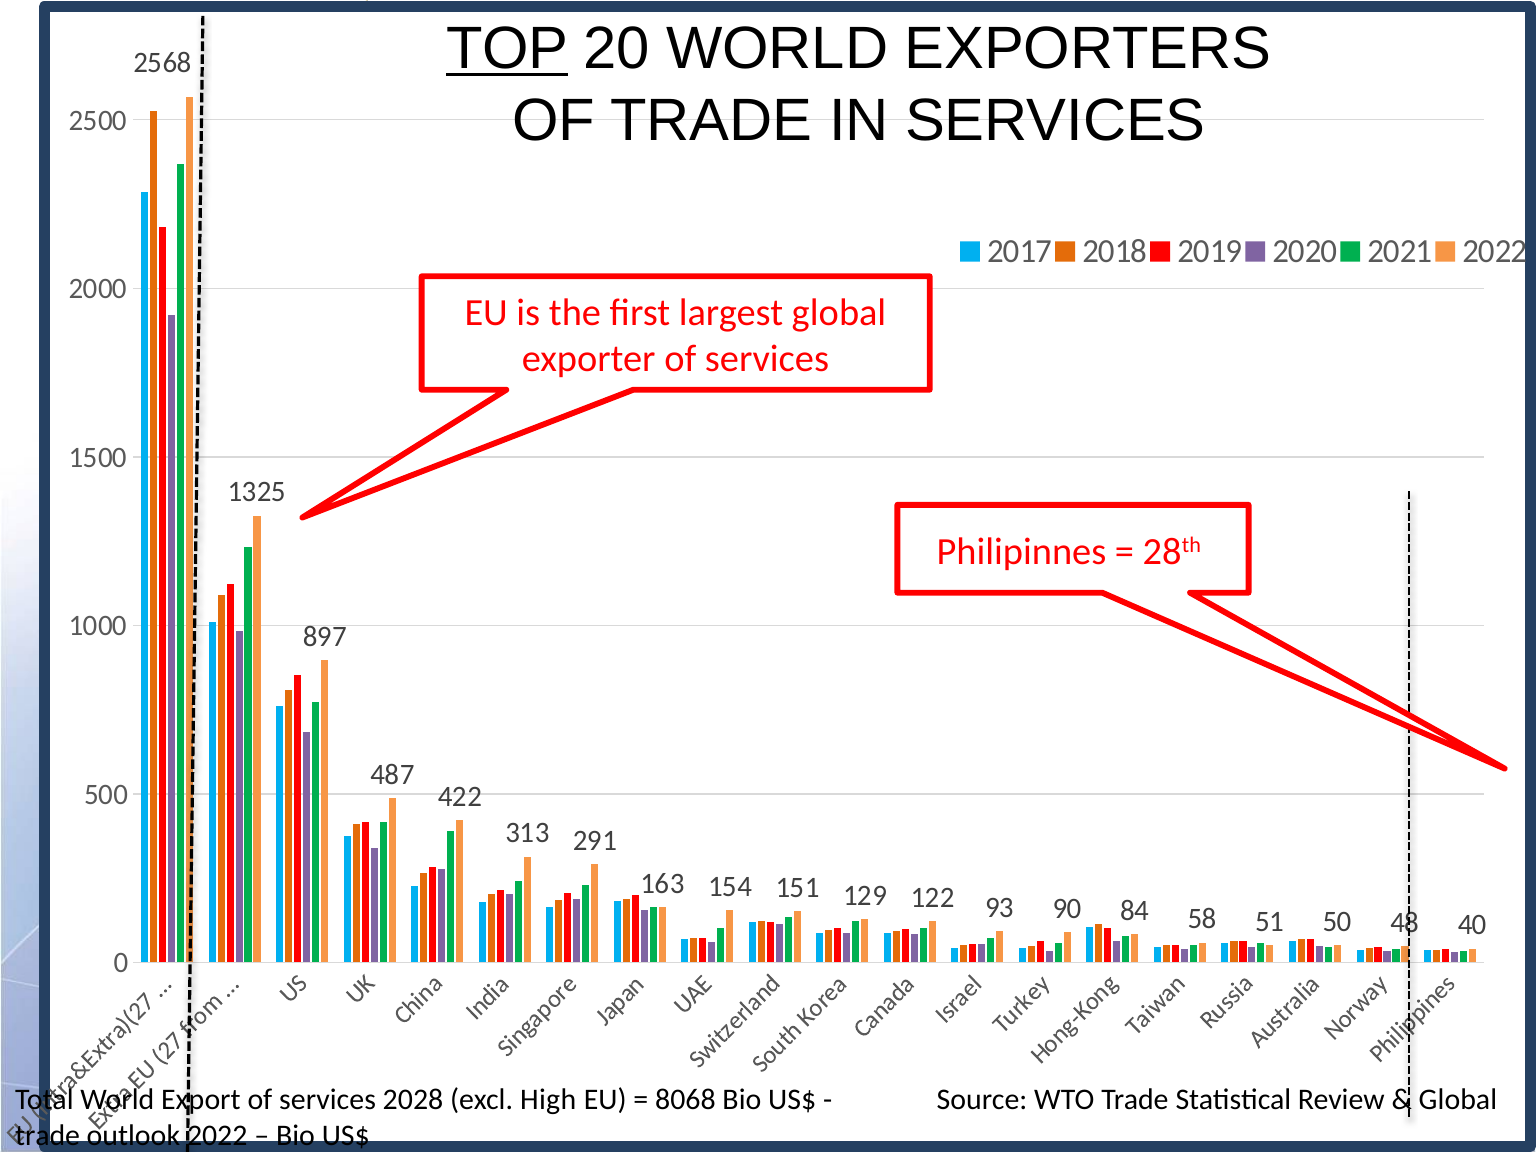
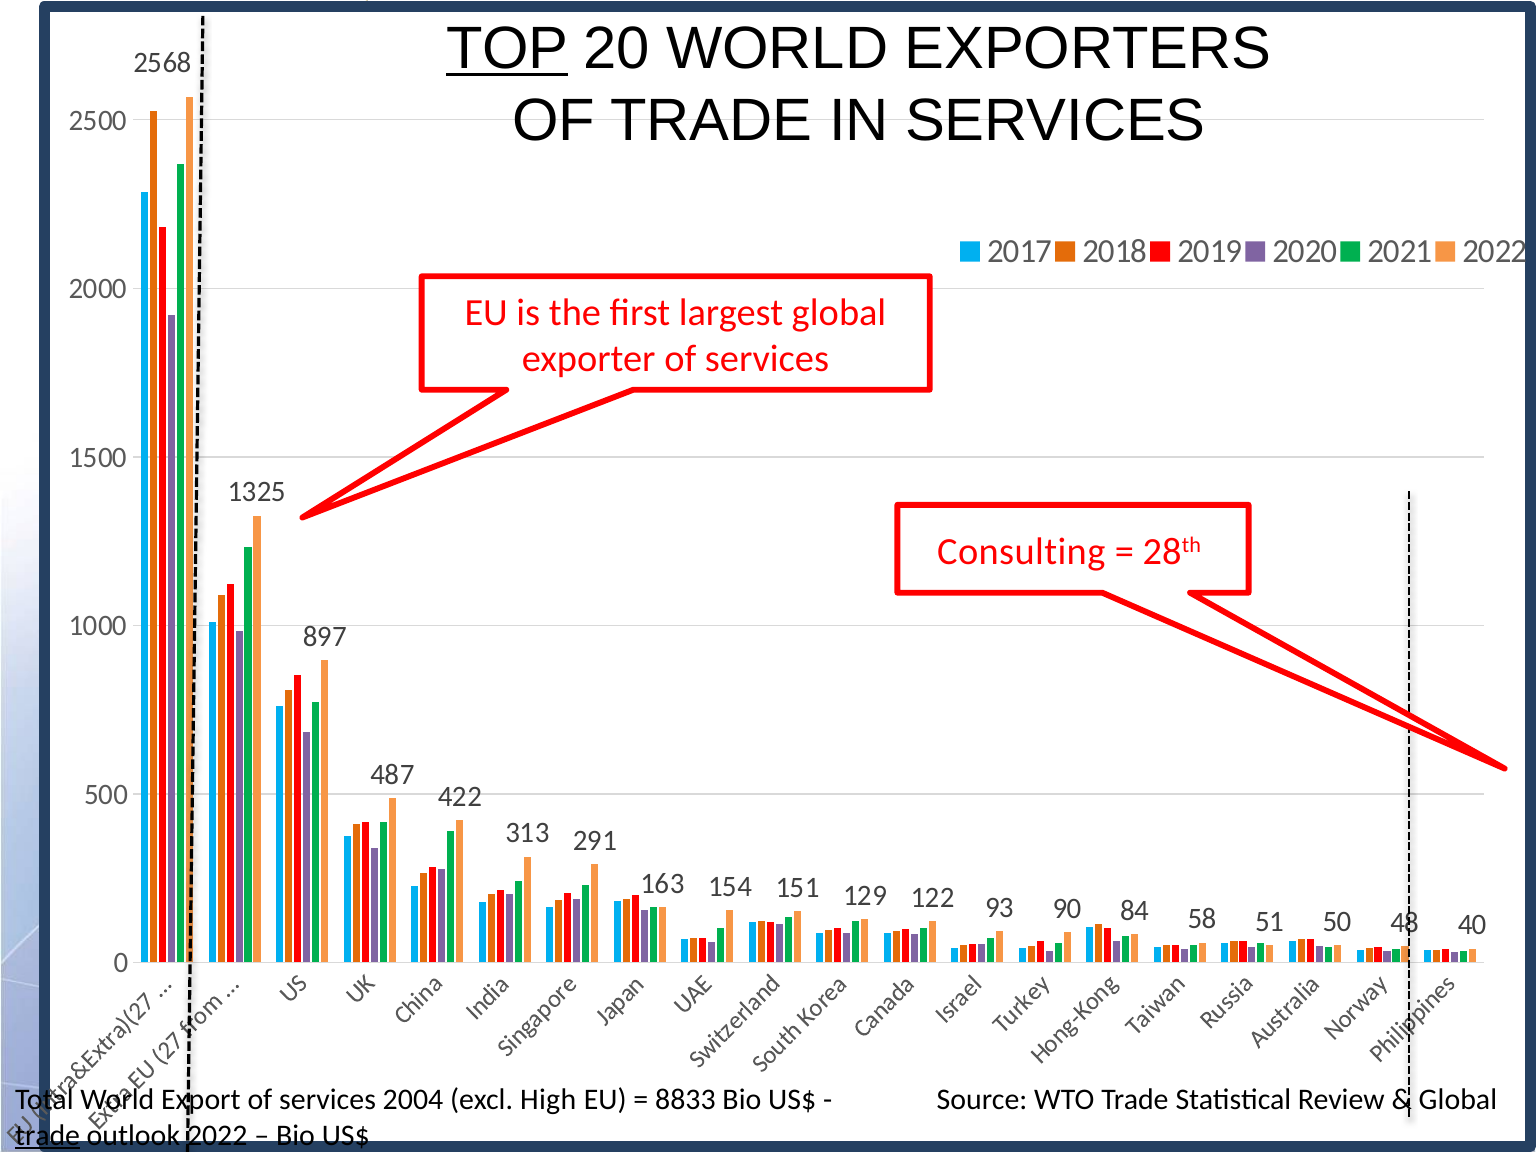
Philipinnes: Philipinnes -> Consulting (1021, 551)
2028: 2028 -> 2004 (413, 1099)
8068: 8068 -> 8833 (685, 1099)
trade underline: none -> present (48, 1135)
